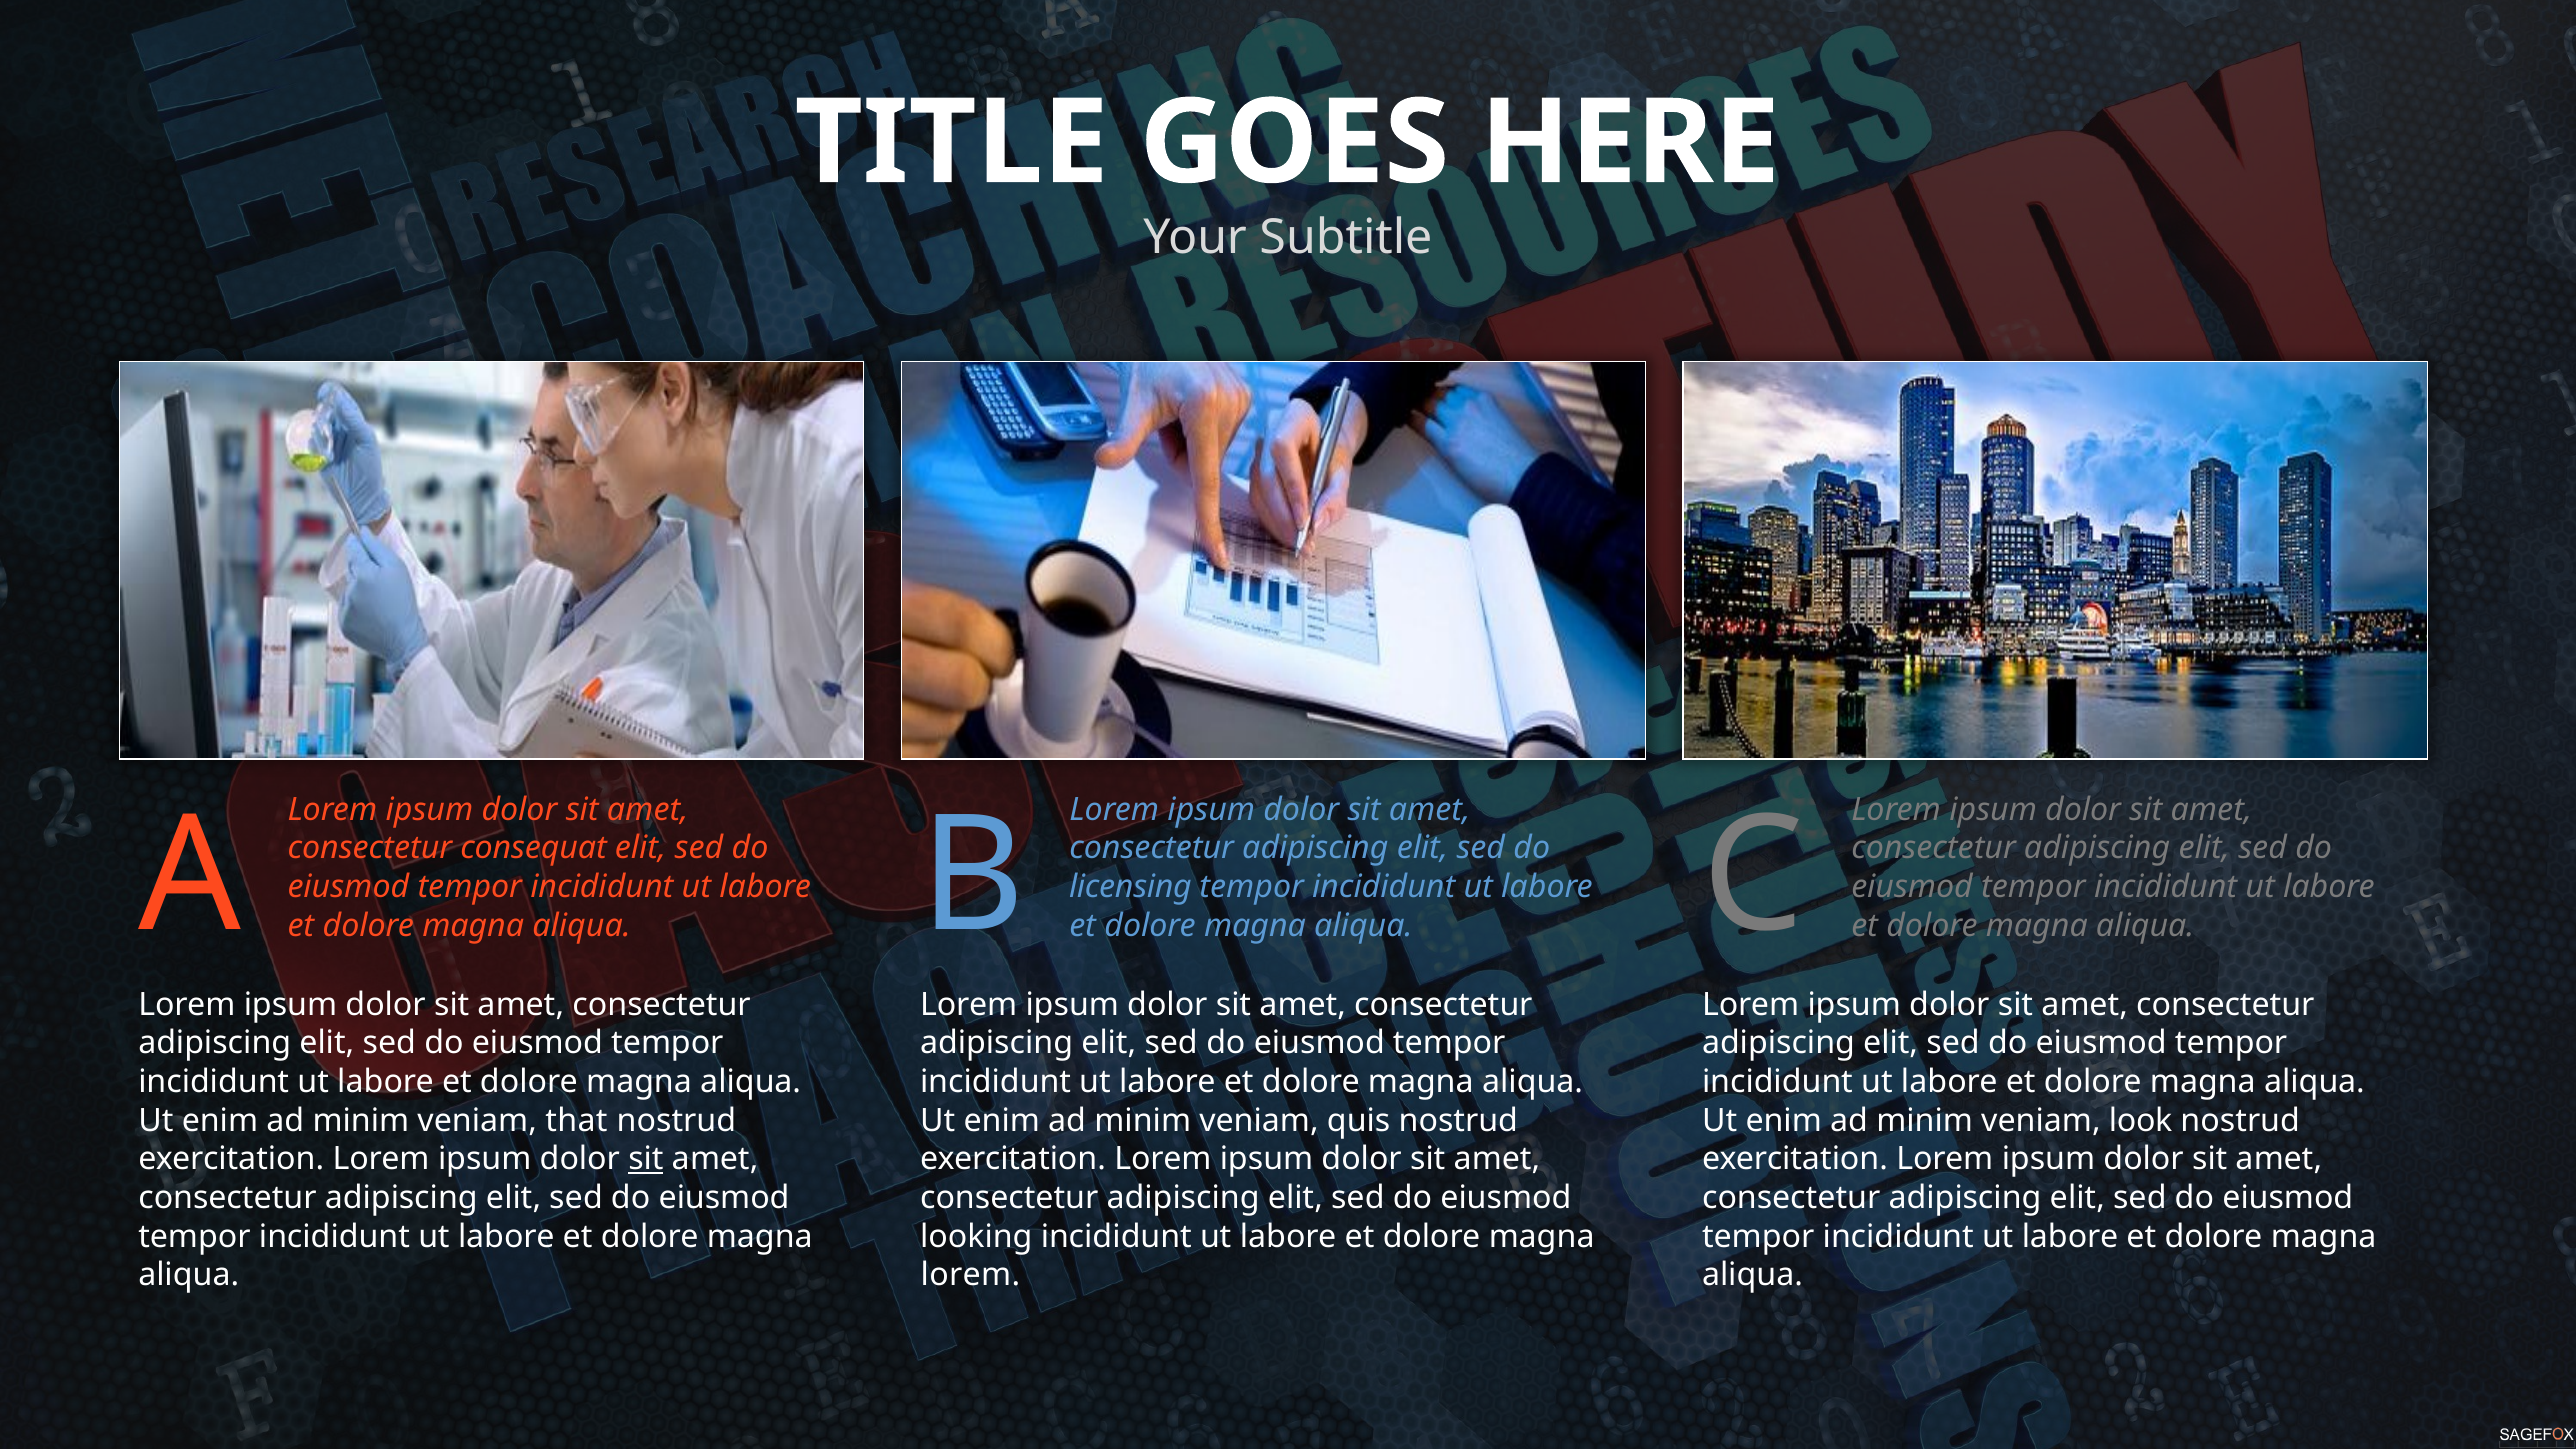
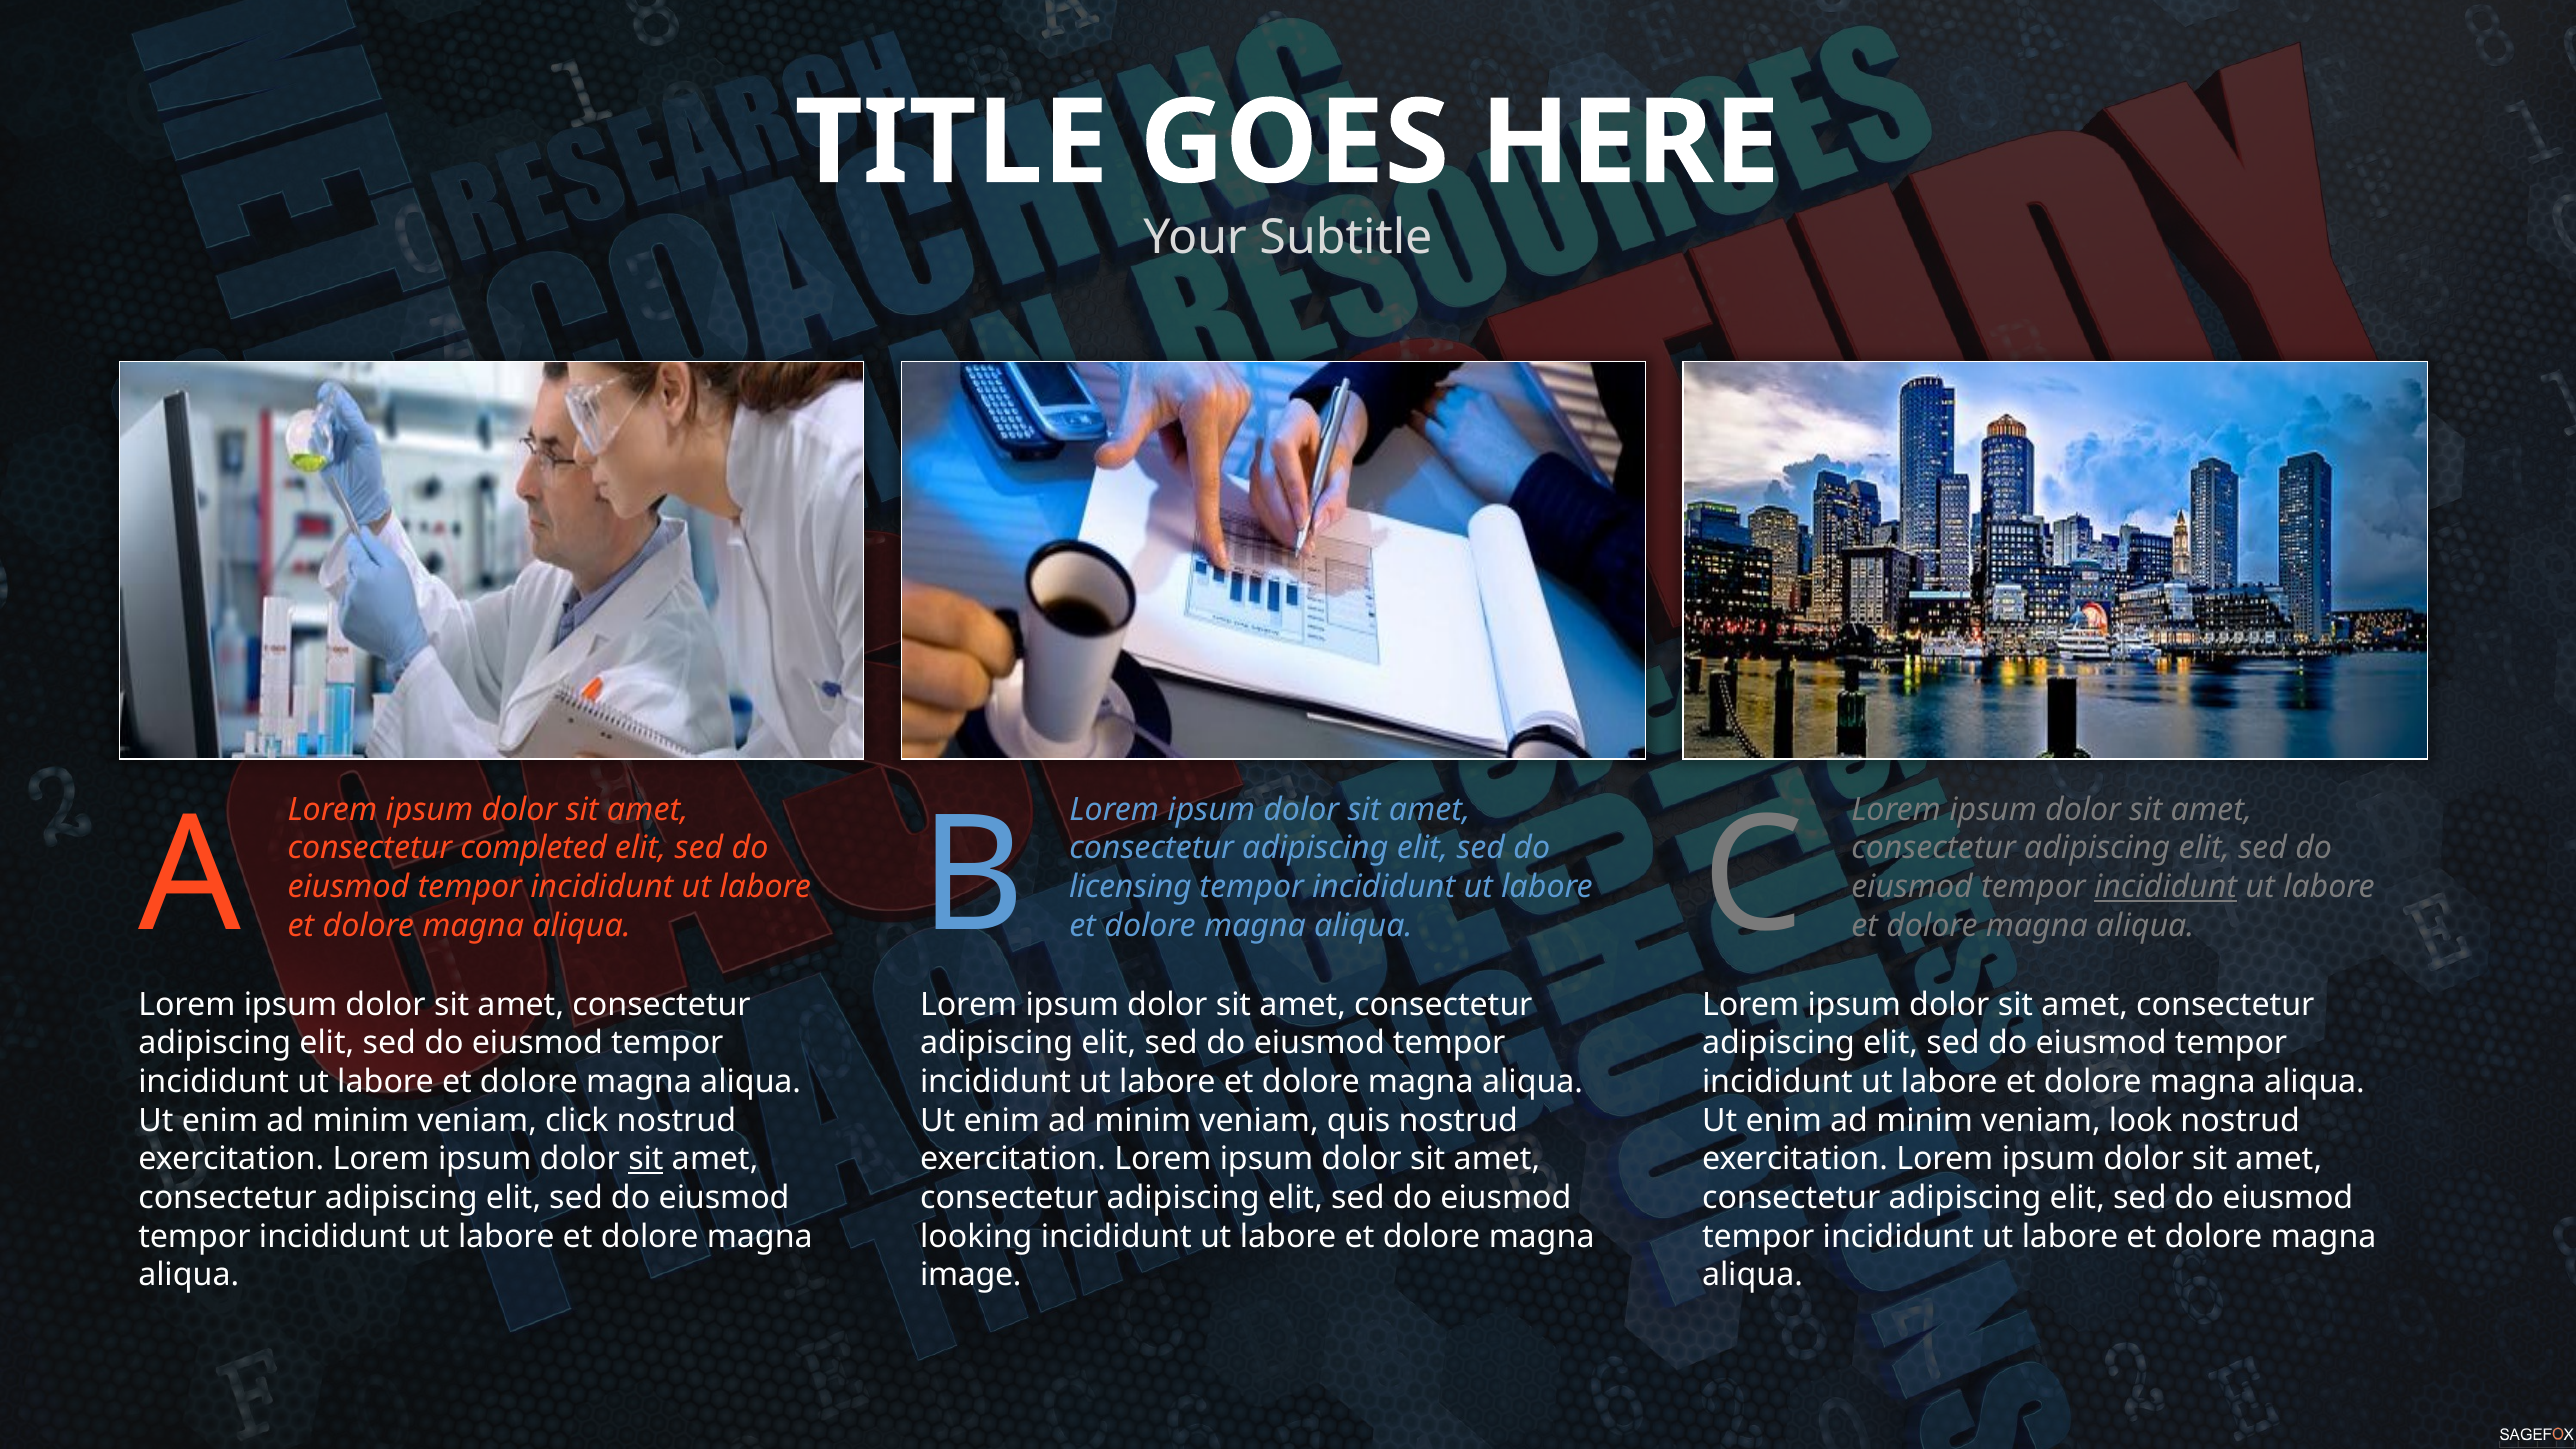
consequat: consequat -> completed (534, 848)
incididunt underline: none -> present (2166, 887)
that: that -> click (577, 1121)
lorem: lorem -> image (971, 1275)
